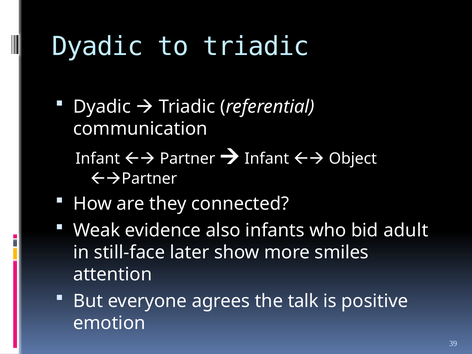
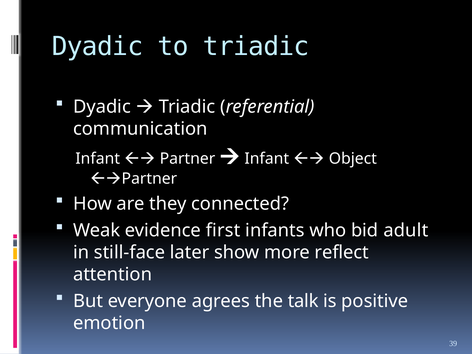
also: also -> first (223, 230)
smiles: smiles -> reflect (342, 252)
